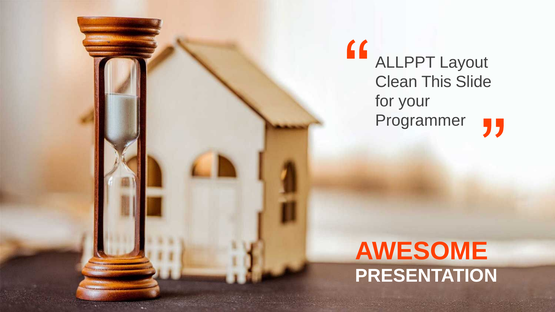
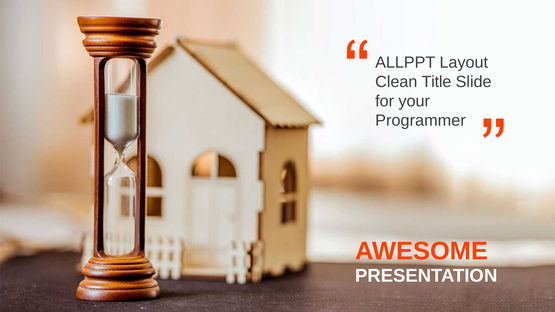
This: This -> Title (436, 82)
